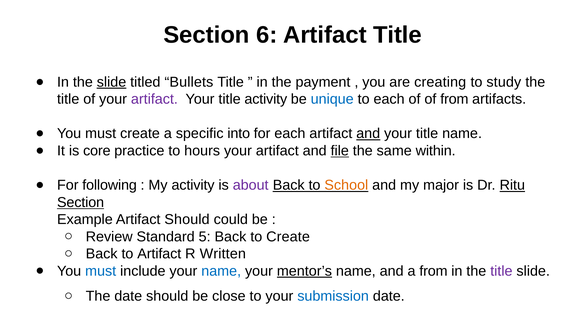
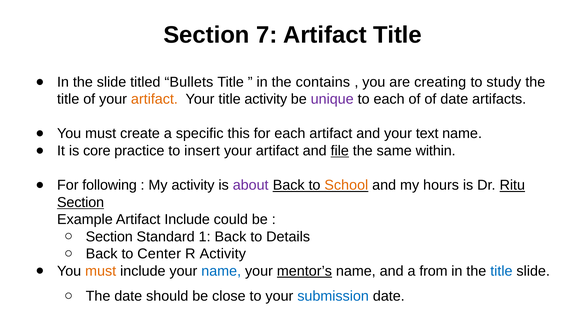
6: 6 -> 7 (267, 35)
slide underline: present -> none (112, 82)
payment: payment -> contains (323, 82)
artifact colour: purple -> orange (154, 99)
unique colour: blue -> purple (332, 99)
of from: from -> date (454, 99)
into: into -> this (239, 134)
and underline: present -> none (368, 134)
title: title -> text (427, 134)
hours: hours -> insert (202, 151)
major: major -> hours (441, 185)
Artifact Should: Should -> Include (187, 220)
Review: Review -> Section (109, 237)
5: 5 -> 1 (205, 237)
to Create: Create -> Details (288, 237)
to Artifact: Artifact -> Center (159, 254)
R Written: Written -> Activity (223, 254)
must colour: blue -> orange (101, 271)
title colour: purple -> blue (501, 271)
